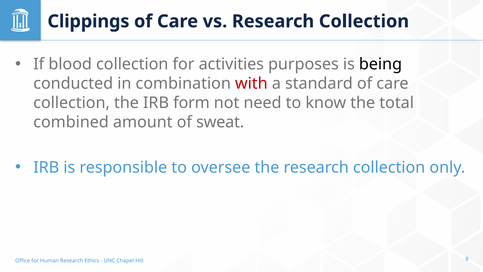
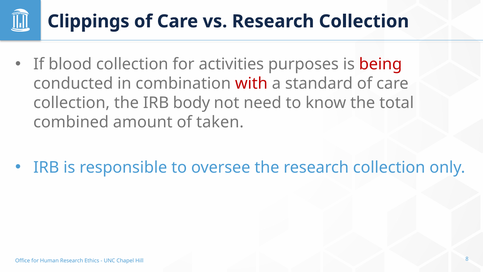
being colour: black -> red (380, 64)
form: form -> body (191, 103)
sweat: sweat -> taken (220, 122)
